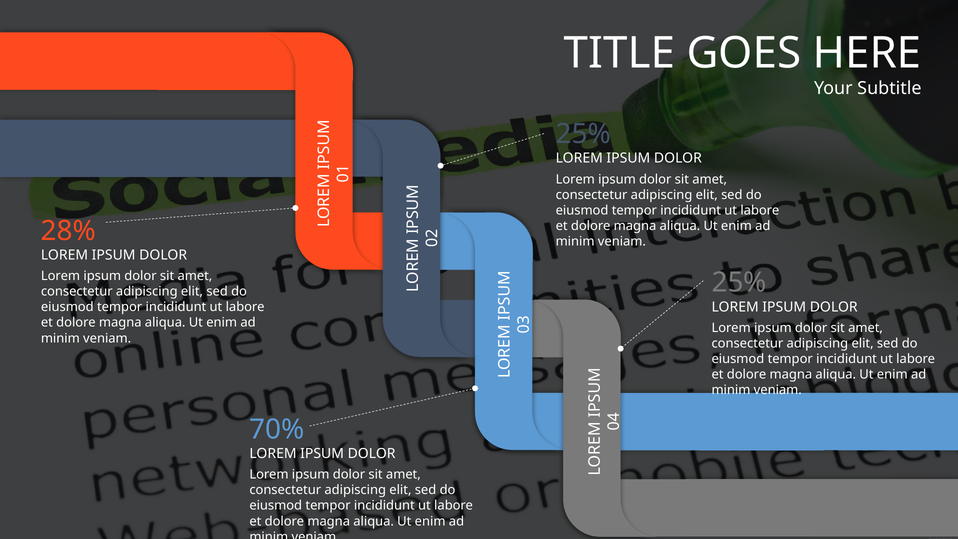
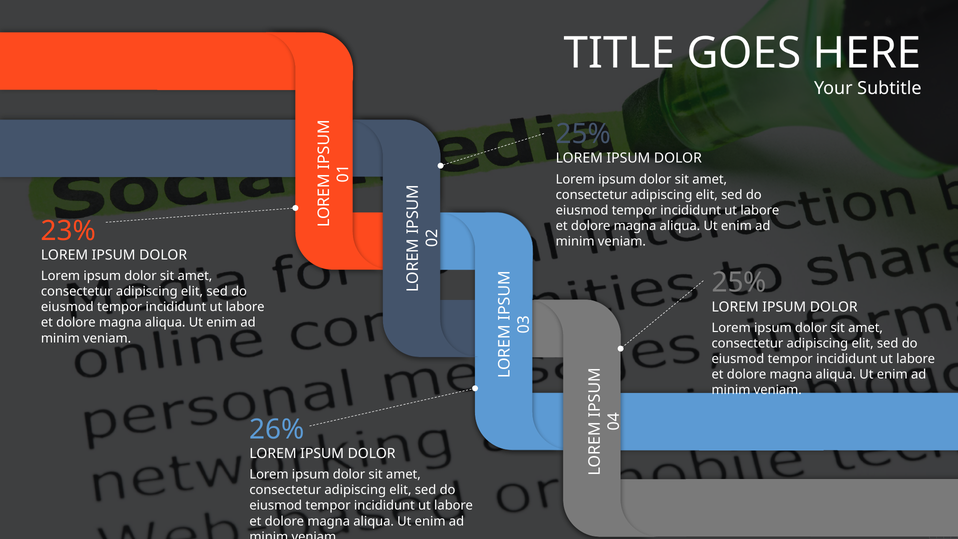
28%: 28% -> 23% (69, 231)
70%: 70% -> 26% (277, 429)
